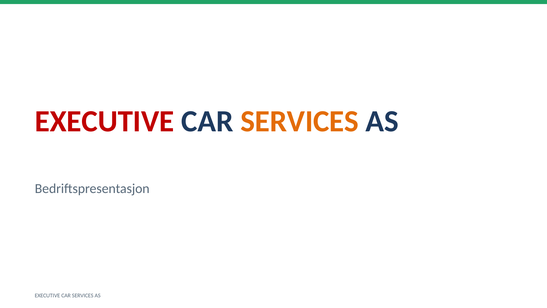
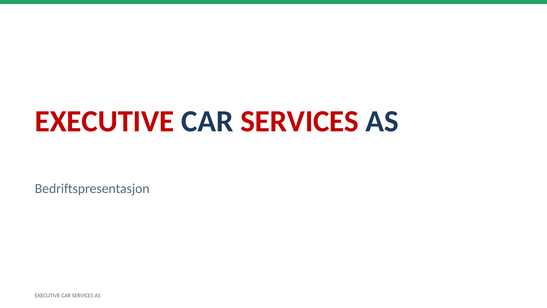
SERVICES colour: orange -> red (300, 121)
